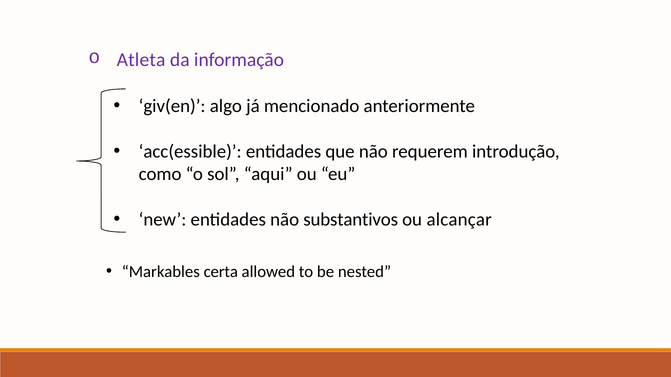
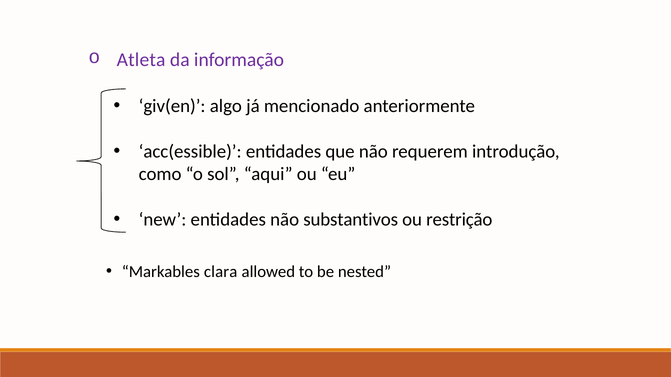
alcançar: alcançar -> restrição (459, 220)
certa: certa -> clara (221, 272)
